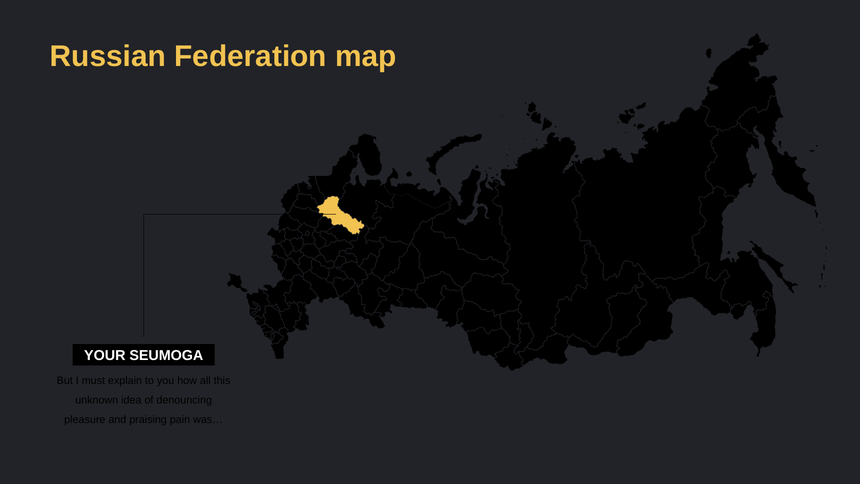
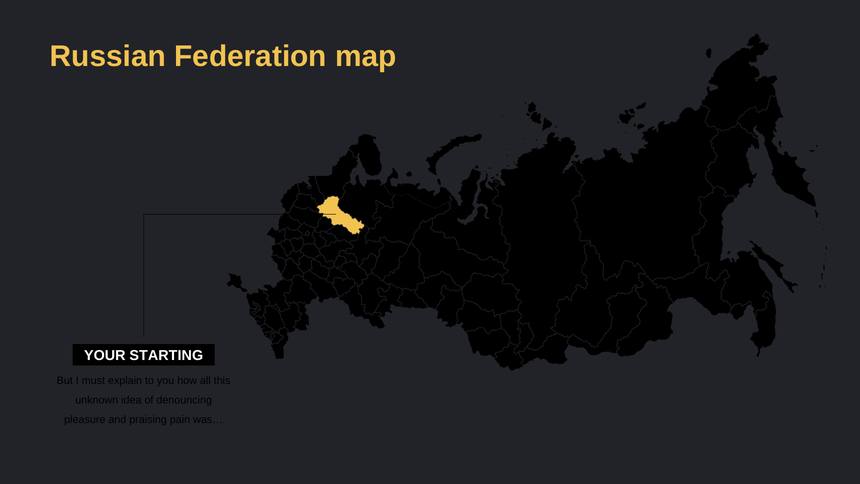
SEUMOGA: SEUMOGA -> STARTING (166, 356)
